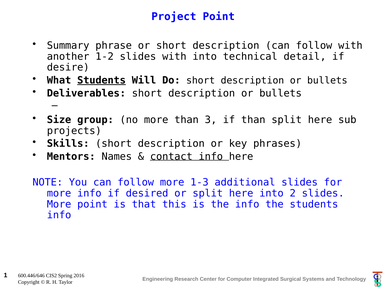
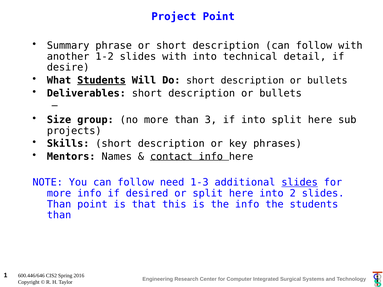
if than: than -> into (253, 120)
follow more: more -> need (172, 183)
slides underline: none -> present (300, 183)
More: More -> Than (59, 204)
info: info -> than (59, 215)
